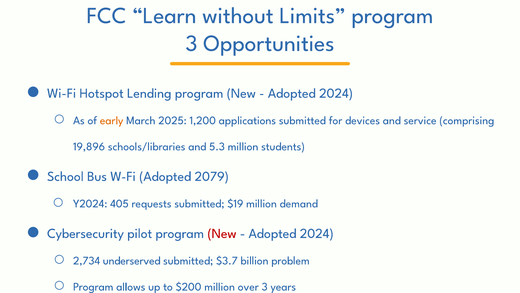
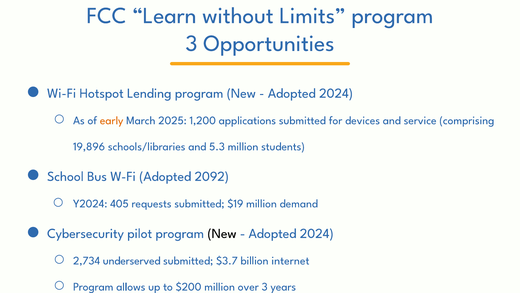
2079: 2079 -> 2092 (212, 176)
New colour: red -> black (222, 233)
problem: problem -> internet (290, 260)
